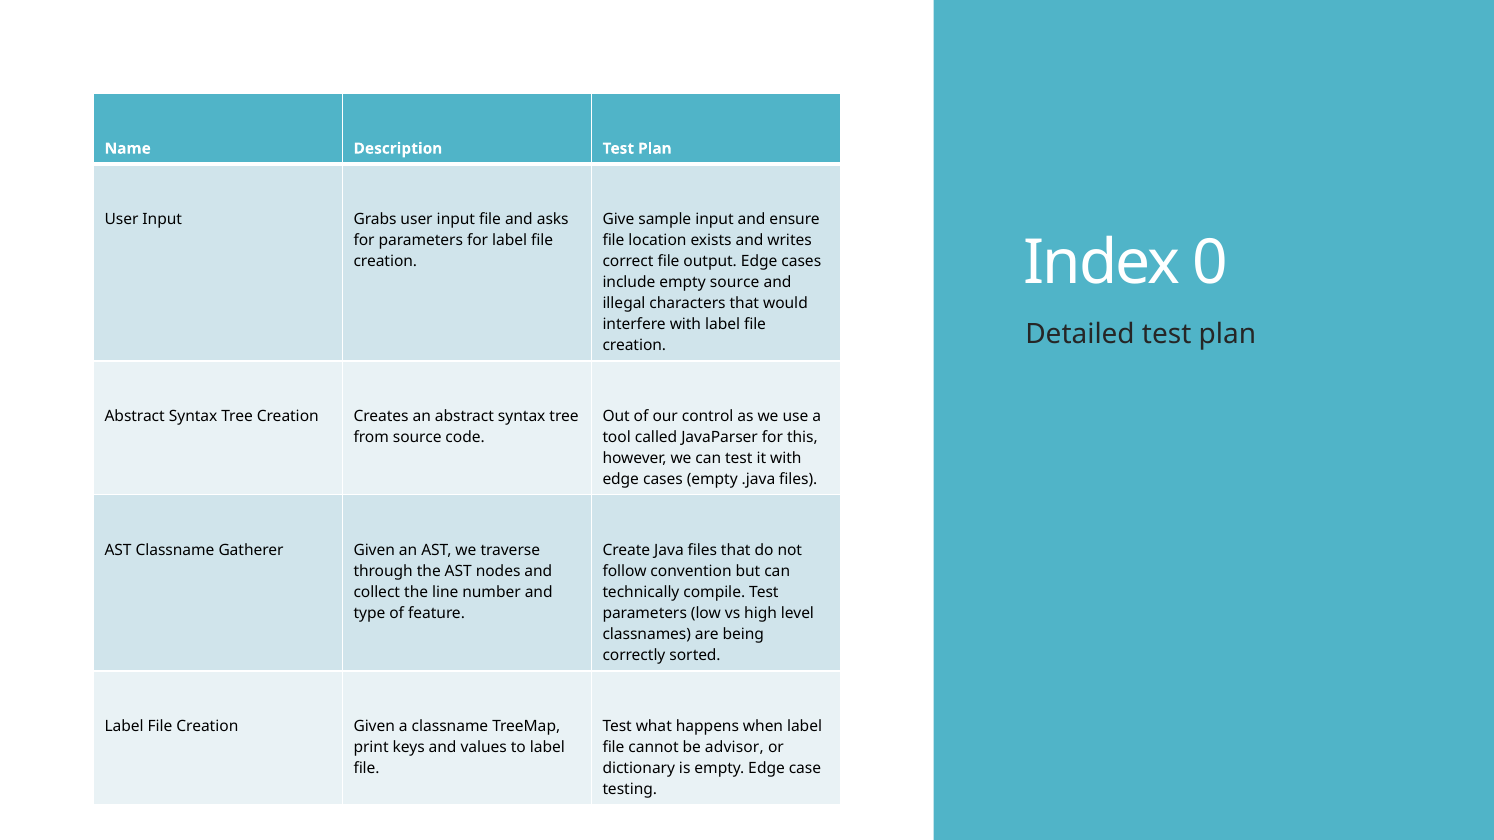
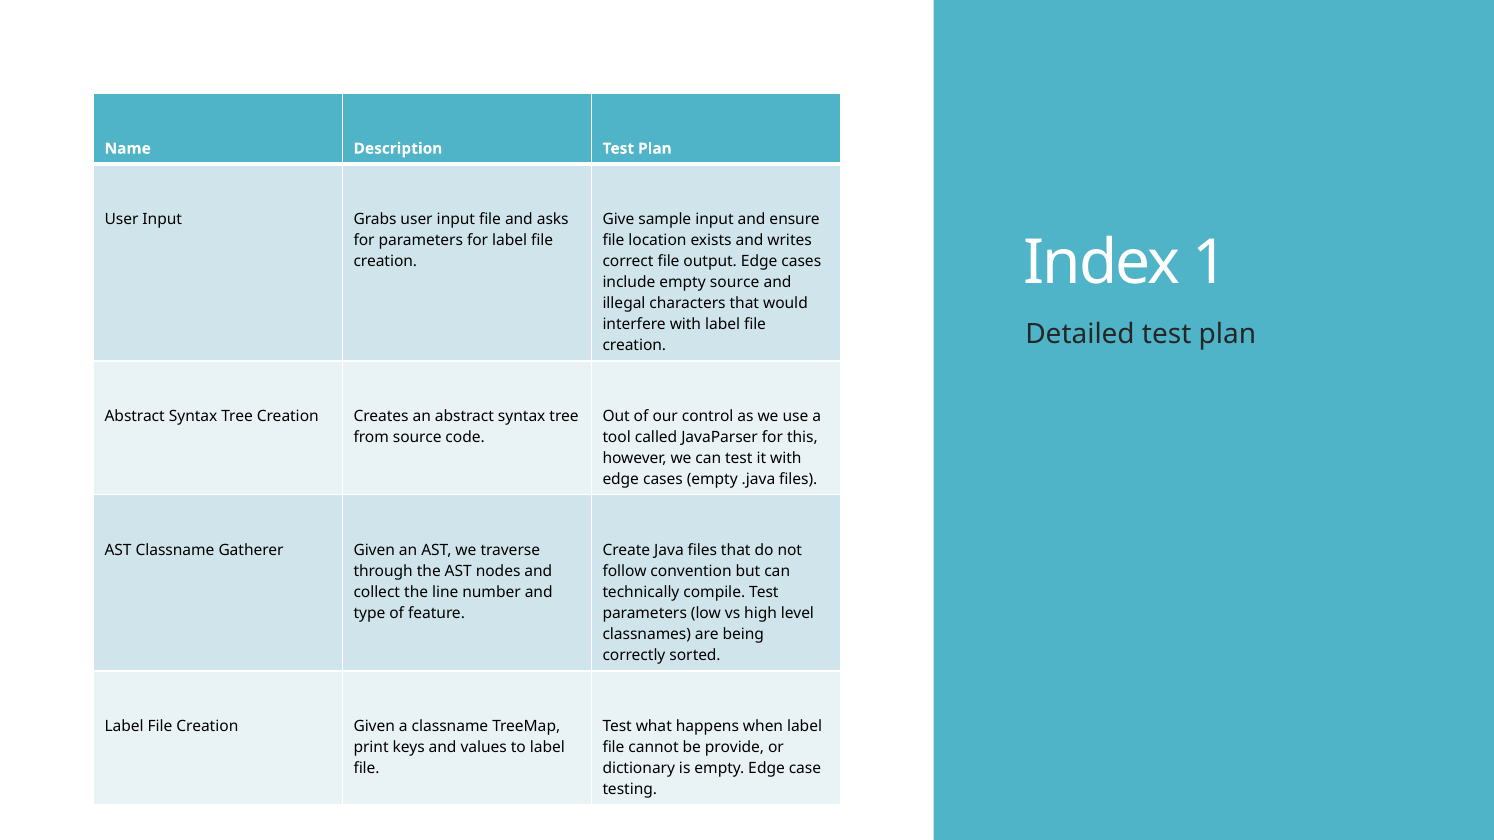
0: 0 -> 1 (1211, 263)
advisor: advisor -> provide (734, 748)
